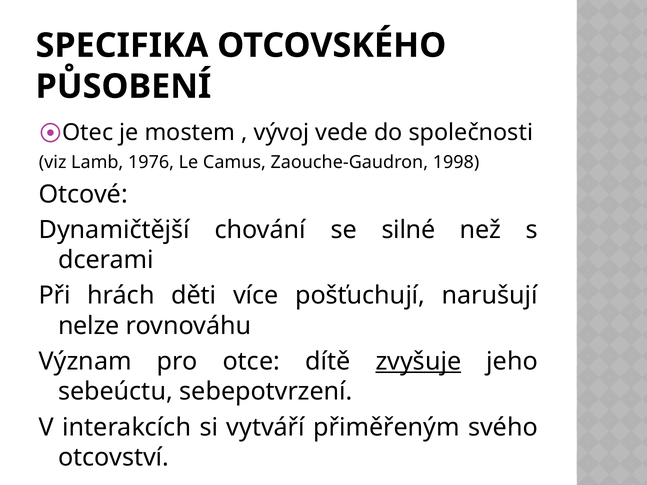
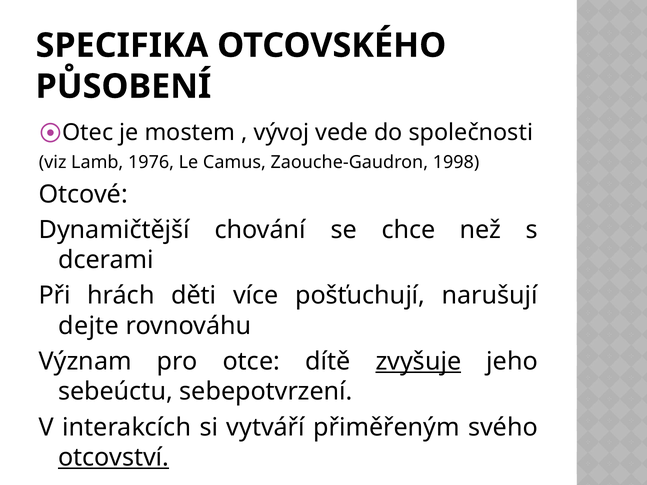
silné: silné -> chce (408, 230)
nelze: nelze -> dejte (89, 326)
otcovství underline: none -> present (114, 458)
